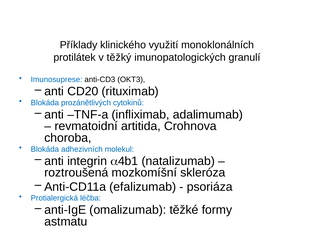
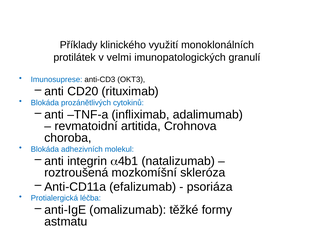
těžký: těžký -> velmi (119, 58)
